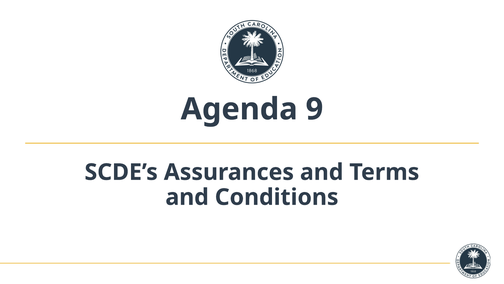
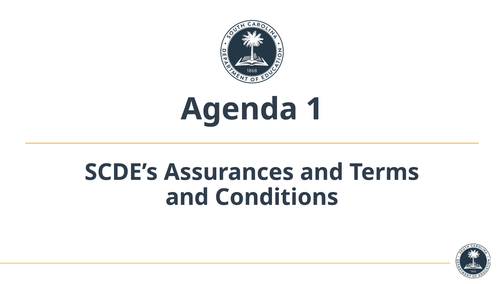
9: 9 -> 1 (314, 109)
